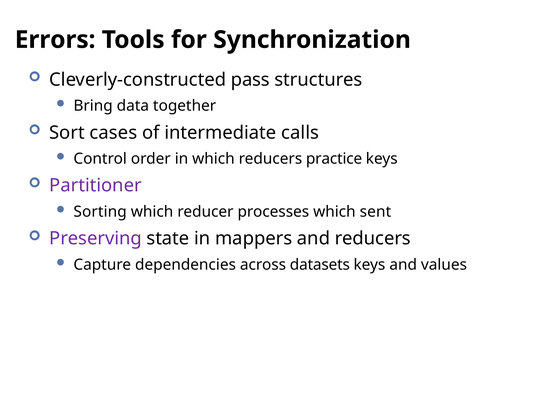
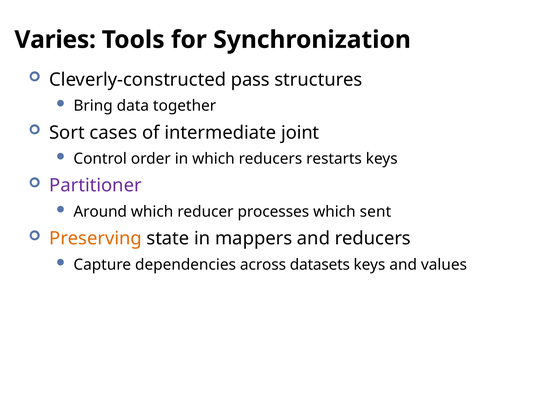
Errors: Errors -> Varies (55, 40)
calls: calls -> joint (300, 133)
practice: practice -> restarts (334, 159)
Sorting: Sorting -> Around (100, 212)
Preserving colour: purple -> orange (96, 238)
